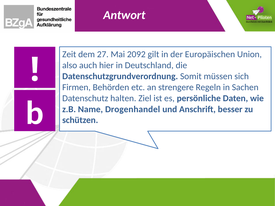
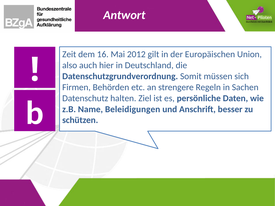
27: 27 -> 16 (103, 54)
2092: 2092 -> 2012 (136, 54)
Drogenhandel: Drogenhandel -> Beleidigungen (133, 109)
